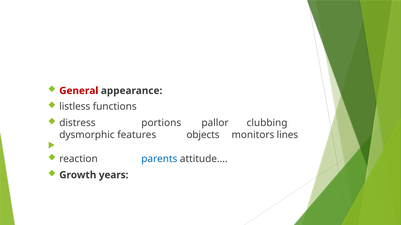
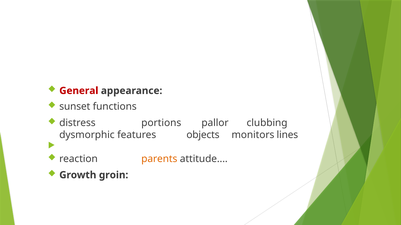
listless: listless -> sunset (75, 107)
parents colour: blue -> orange (159, 159)
years: years -> groin (114, 175)
